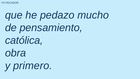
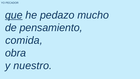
que underline: none -> present (14, 15)
católica: católica -> comida (24, 40)
primero: primero -> nuestro (33, 65)
